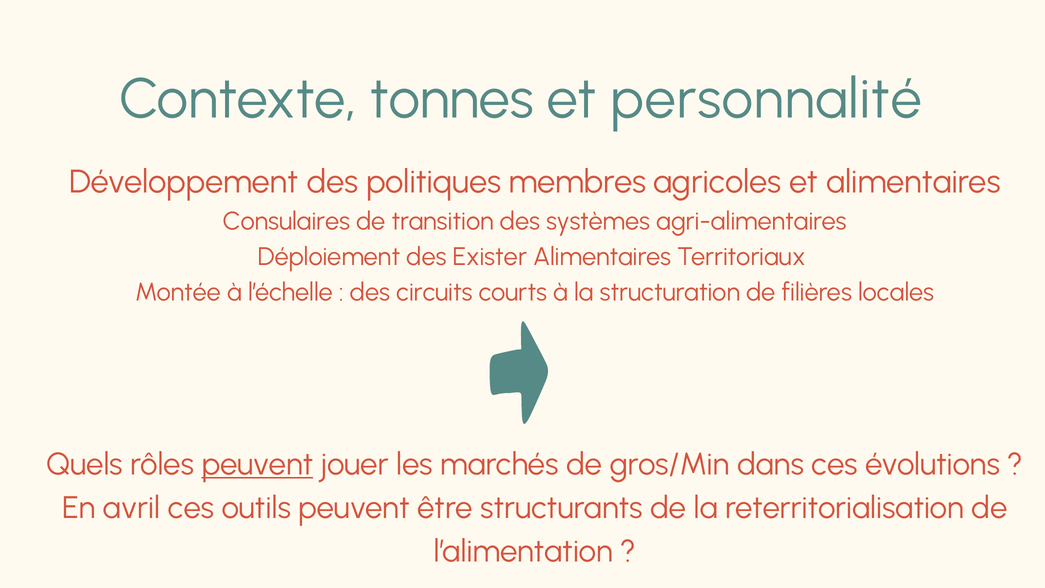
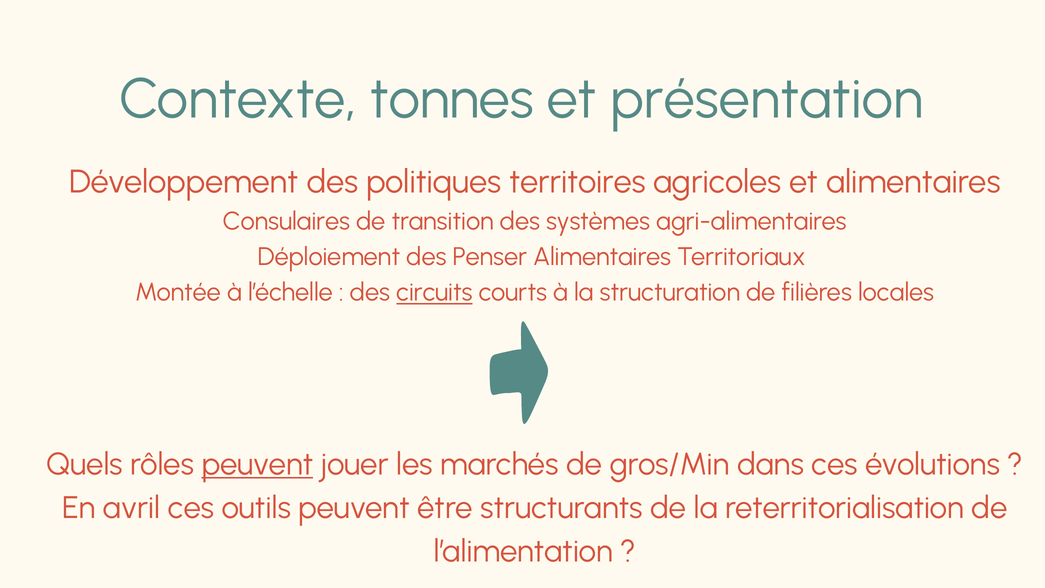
personnalité: personnalité -> présentation (767, 99)
membres: membres -> territoires (577, 182)
Exister: Exister -> Penser (490, 257)
circuits underline: none -> present (434, 293)
